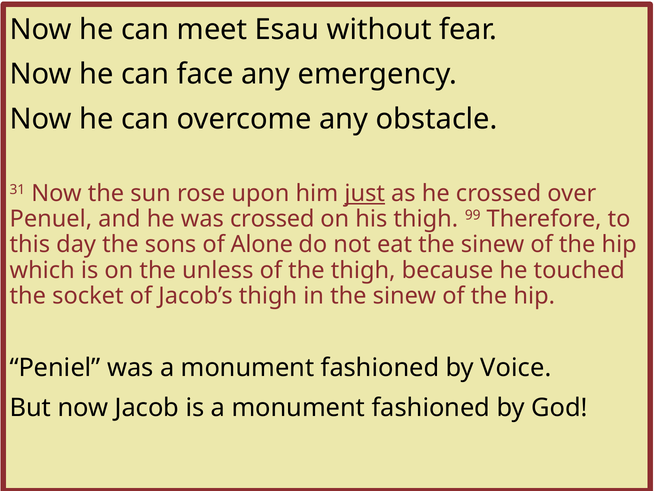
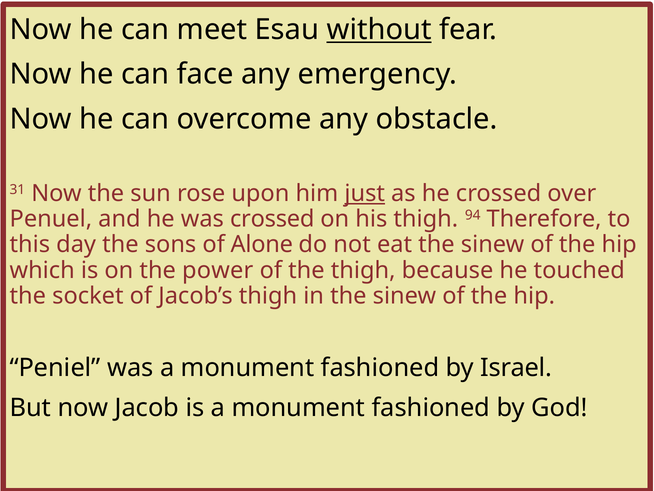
without underline: none -> present (379, 30)
99: 99 -> 94 (473, 215)
unless: unless -> power (218, 270)
Voice: Voice -> Israel (516, 367)
